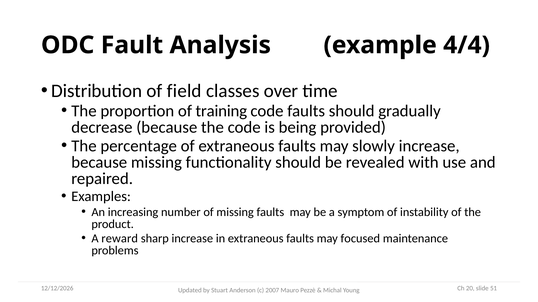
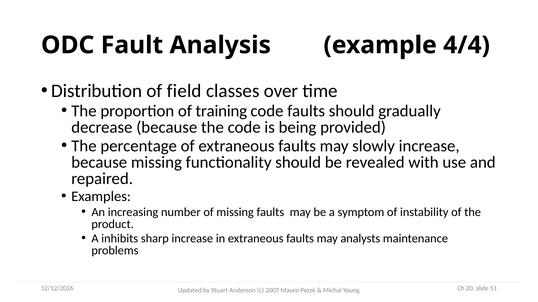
reward: reward -> inhibits (120, 239)
focused: focused -> analysts (360, 239)
